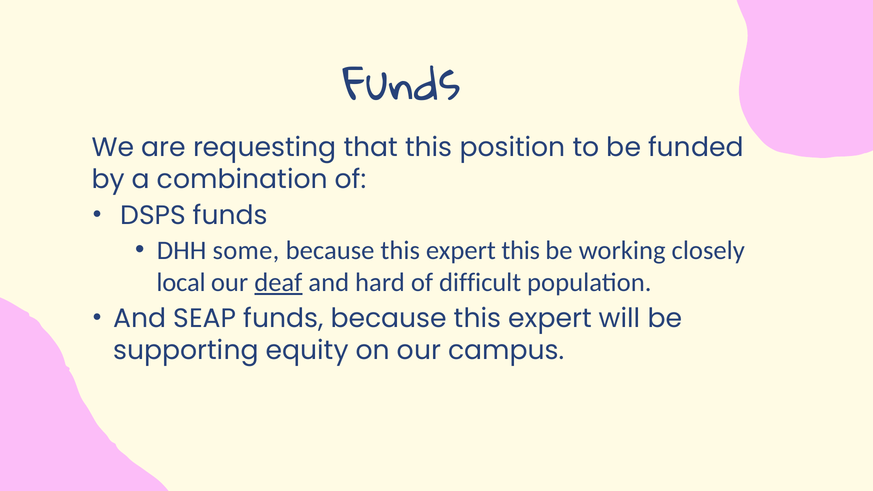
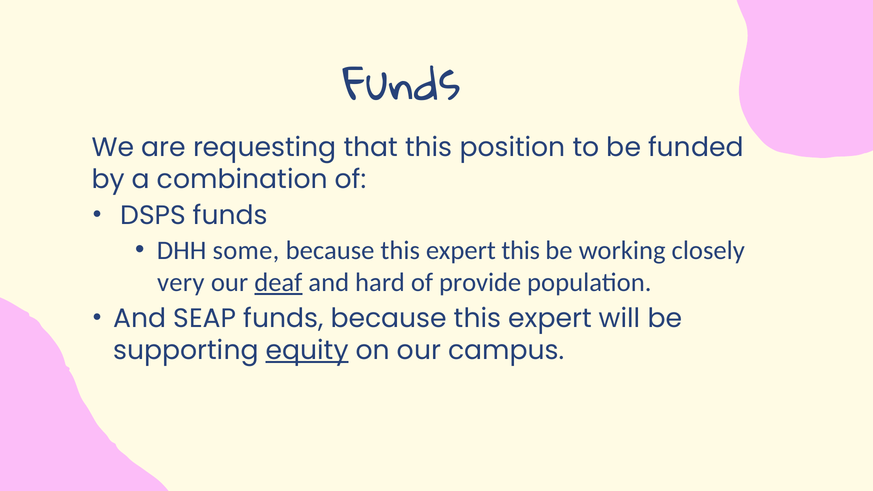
local: local -> very (181, 283)
difficult: difficult -> provide (480, 283)
equity underline: none -> present (307, 351)
